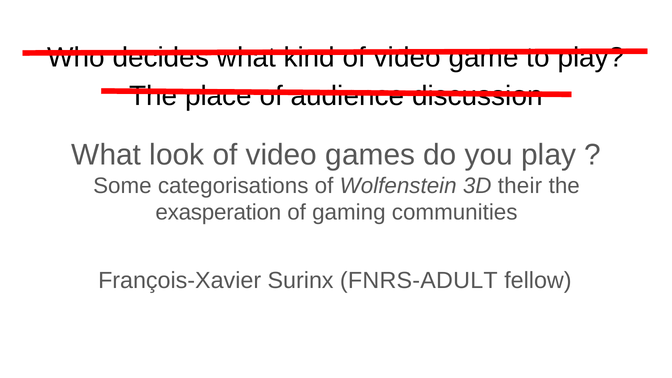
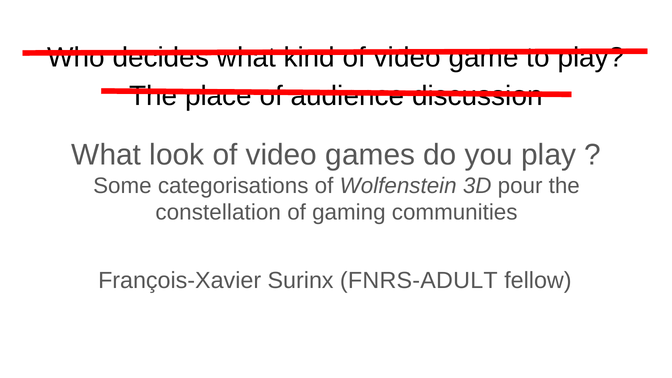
their: their -> pour (520, 186)
exasperation: exasperation -> constellation (218, 213)
